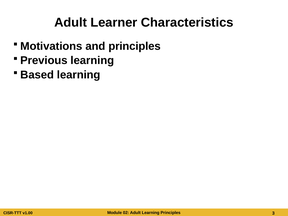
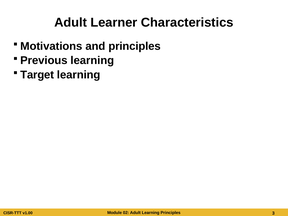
Based: Based -> Target (37, 75)
